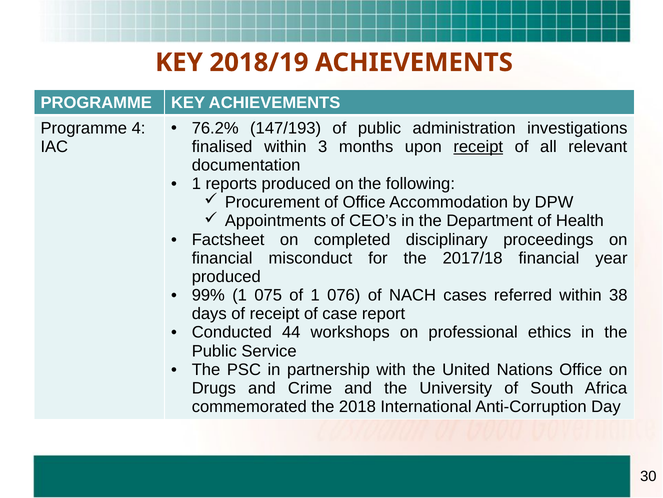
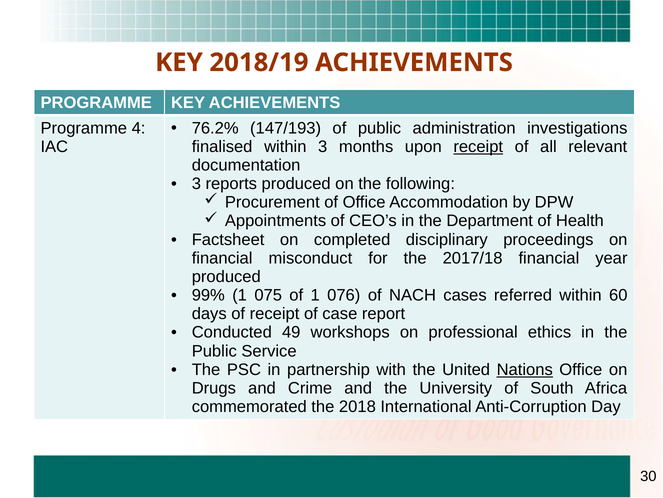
1: 1 -> 3 (196, 184)
38: 38 -> 60 (618, 295)
44: 44 -> 49 (291, 332)
Nations underline: none -> present (525, 369)
